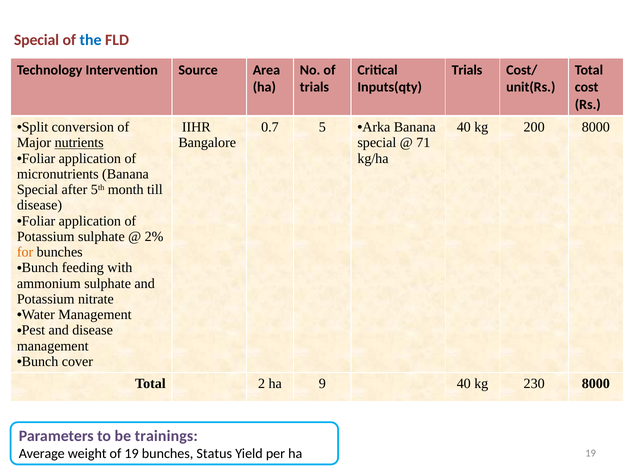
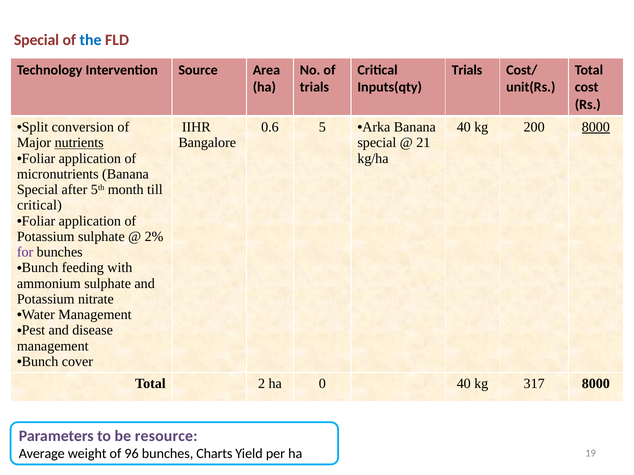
0.7: 0.7 -> 0.6 (270, 127)
8000 underline: none -> present (596, 127)
71: 71 -> 21 (423, 143)
disease: disease -> critical (39, 205)
for colour: orange -> purple (25, 252)
9: 9 -> 0 (322, 384)
230: 230 -> 317 (534, 384)
trainings: trainings -> resource (166, 436)
of 19: 19 -> 96 (132, 454)
Status: Status -> Charts (214, 454)
